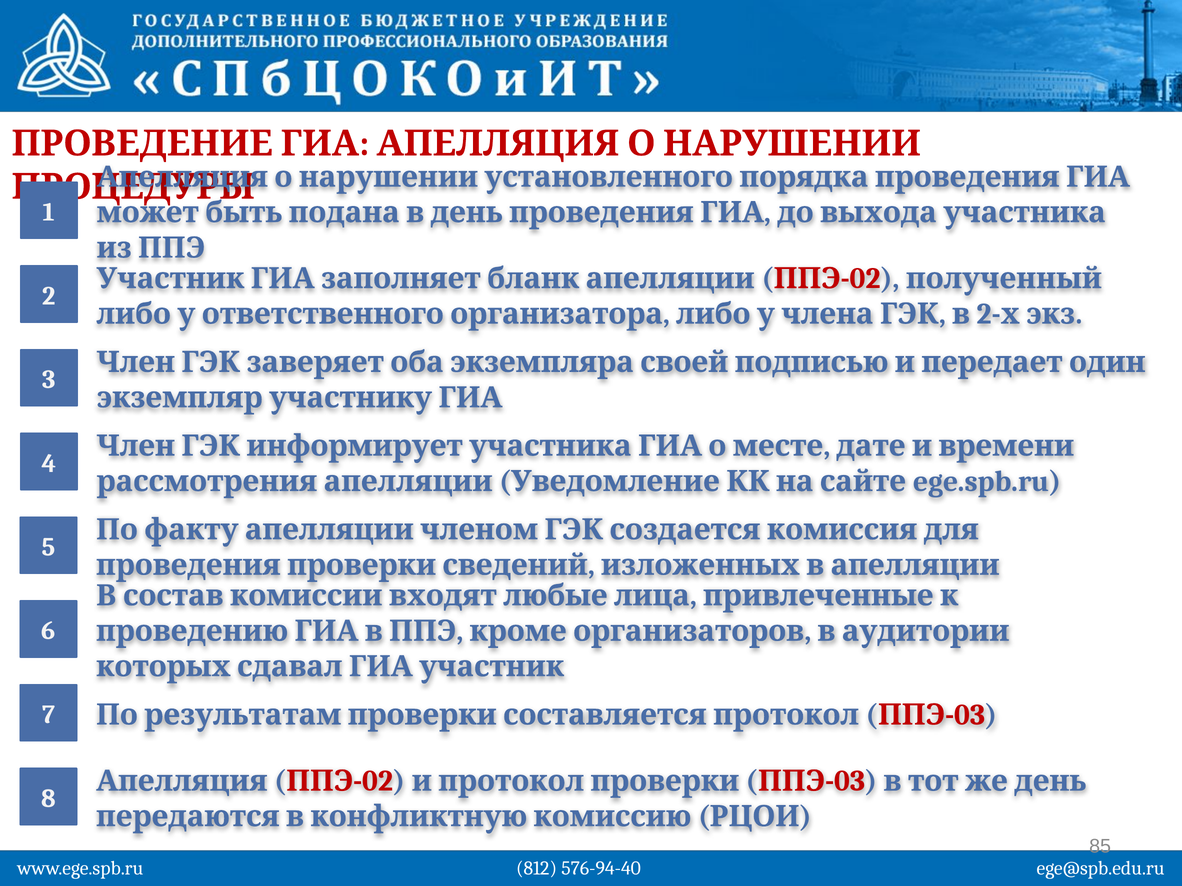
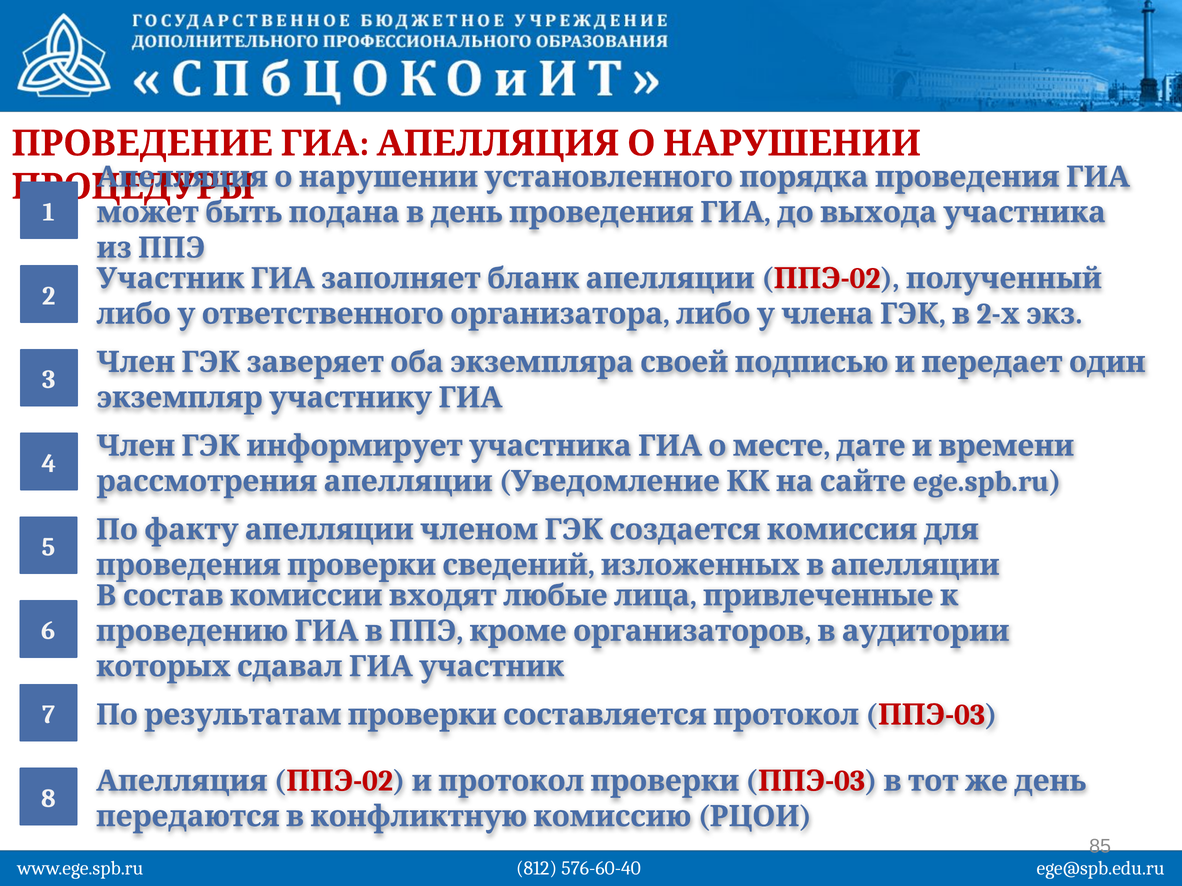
576-94-40: 576-94-40 -> 576-60-40 (601, 869)
